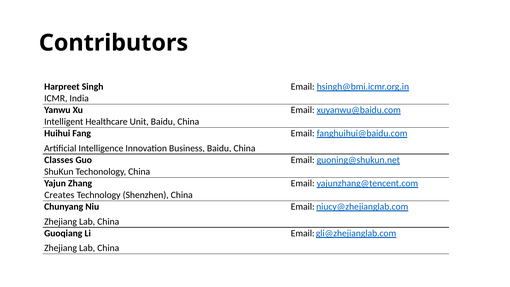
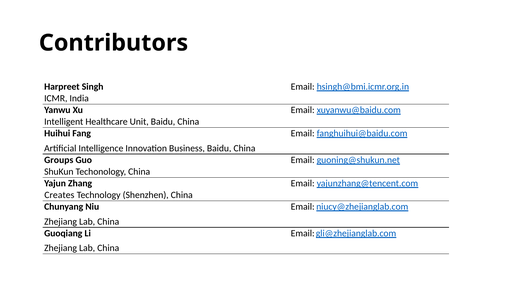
Classes: Classes -> Groups (59, 160)
